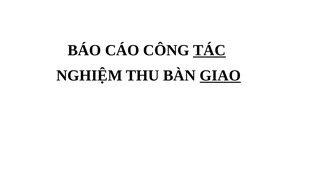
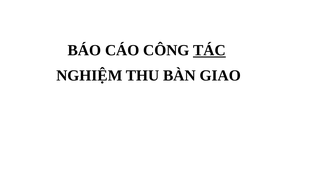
GIAO underline: present -> none (220, 75)
